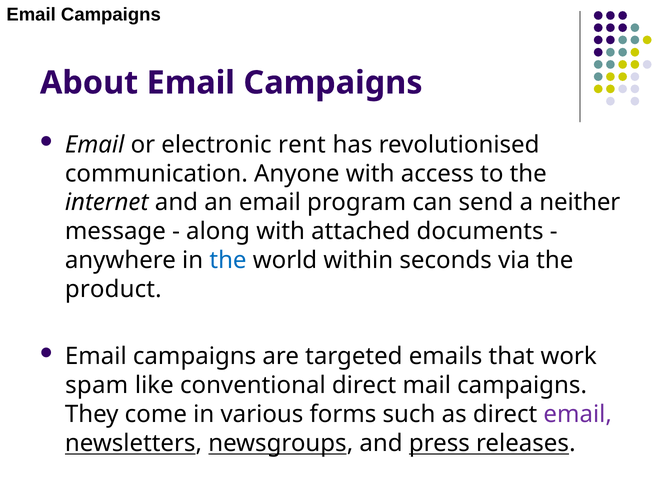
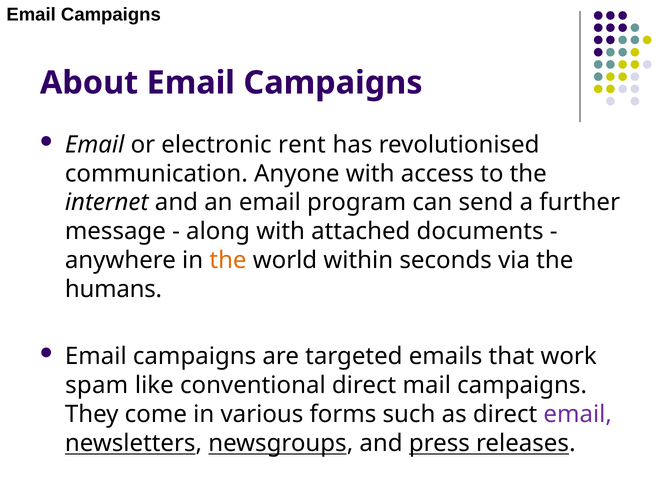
neither: neither -> further (580, 202)
the colour: blue -> orange (228, 260)
product: product -> humans (113, 289)
